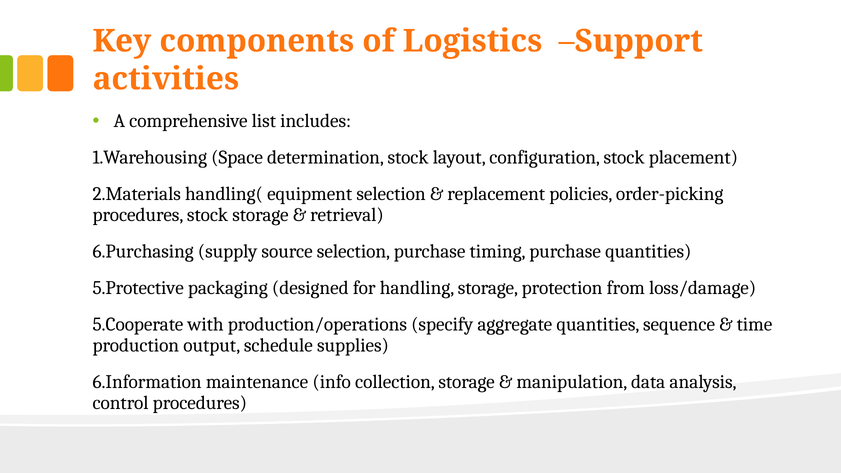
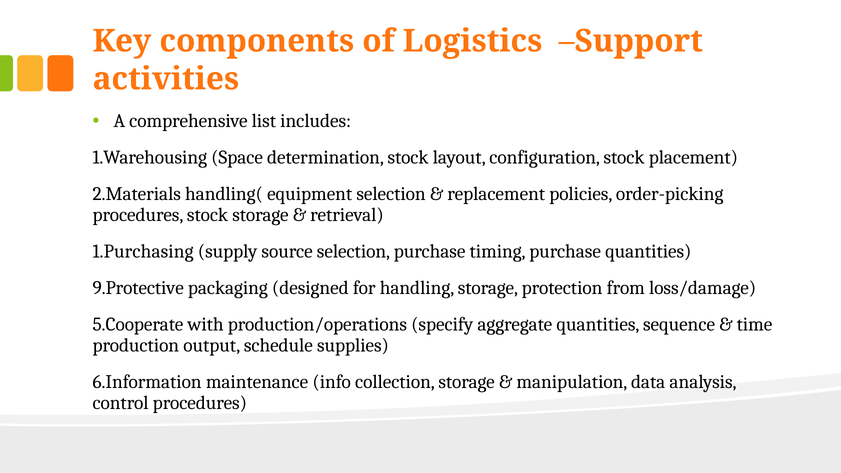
6.Purchasing: 6.Purchasing -> 1.Purchasing (143, 251)
5.Protective: 5.Protective -> 9.Protective (138, 288)
